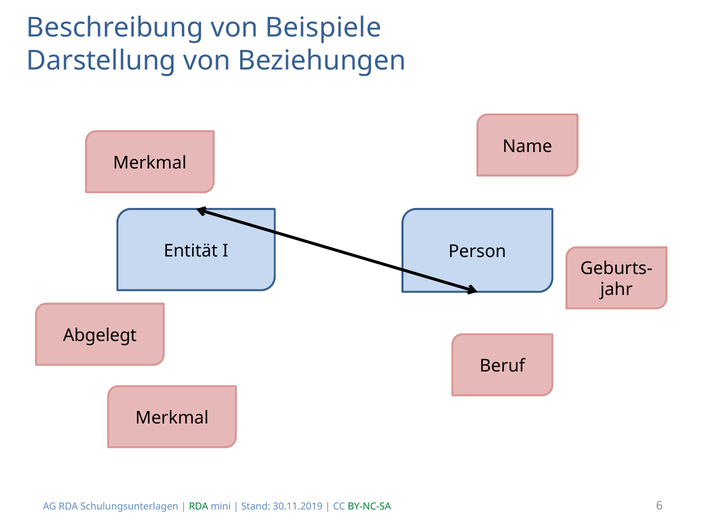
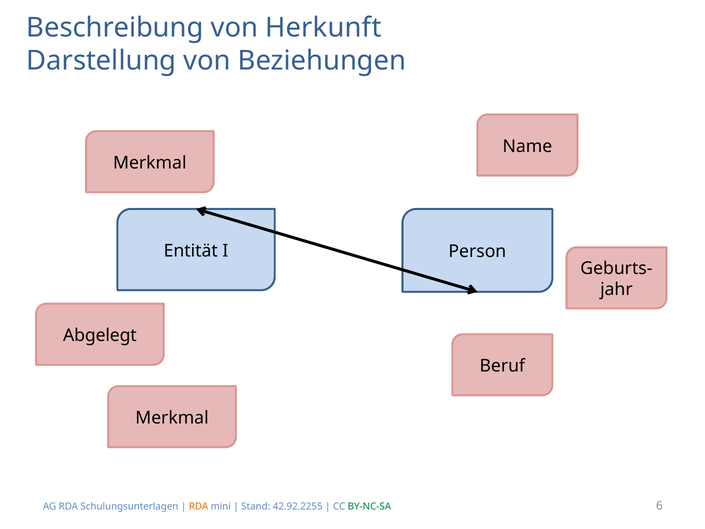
Beispiele: Beispiele -> Herkunft (323, 28)
RDA colour: green -> orange (199, 506)
30.11.2019: 30.11.2019 -> 42.92.2255 (298, 506)
